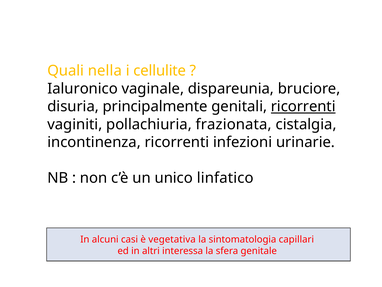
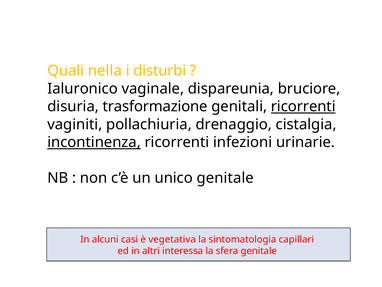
cellulite: cellulite -> disturbi (160, 71)
principalmente: principalmente -> trasformazione (155, 106)
frazionata: frazionata -> drenaggio (234, 124)
incontinenza underline: none -> present (94, 142)
unico linfatico: linfatico -> genitale (225, 178)
